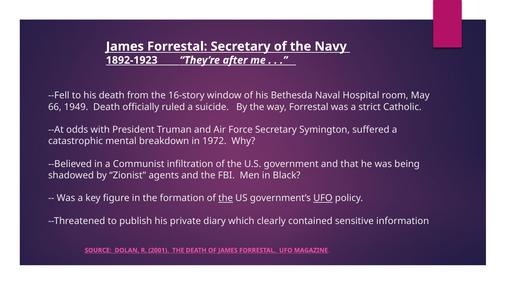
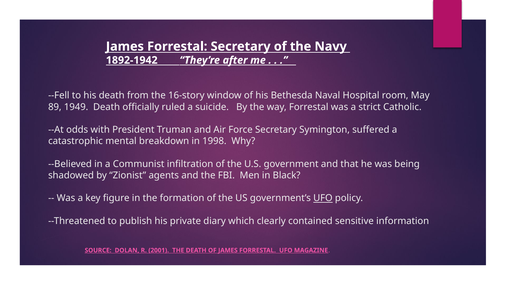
1892-1923: 1892-1923 -> 1892-1942 (132, 60)
66: 66 -> 89 (55, 107)
1972: 1972 -> 1998 (214, 141)
the underline: present -> none (226, 198)
